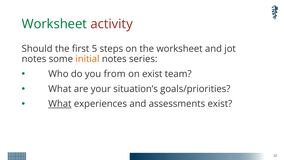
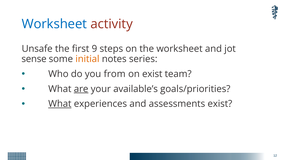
Worksheet colour: green -> blue (54, 24)
Should: Should -> Unsafe (37, 49)
5: 5 -> 9 (94, 49)
notes: notes -> sense (34, 59)
are underline: none -> present (81, 89)
situation’s: situation’s -> available’s (136, 89)
